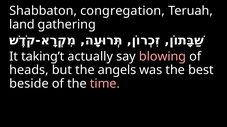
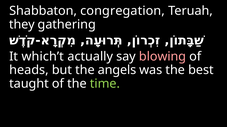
land: land -> they (22, 24)
taking’t: taking’t -> which’t (43, 57)
beside: beside -> taught (29, 84)
time colour: pink -> light green (105, 84)
